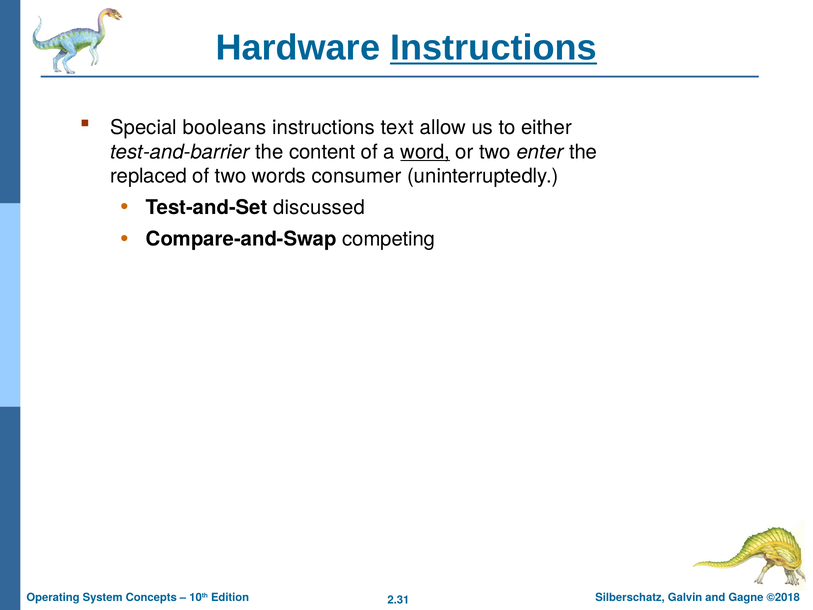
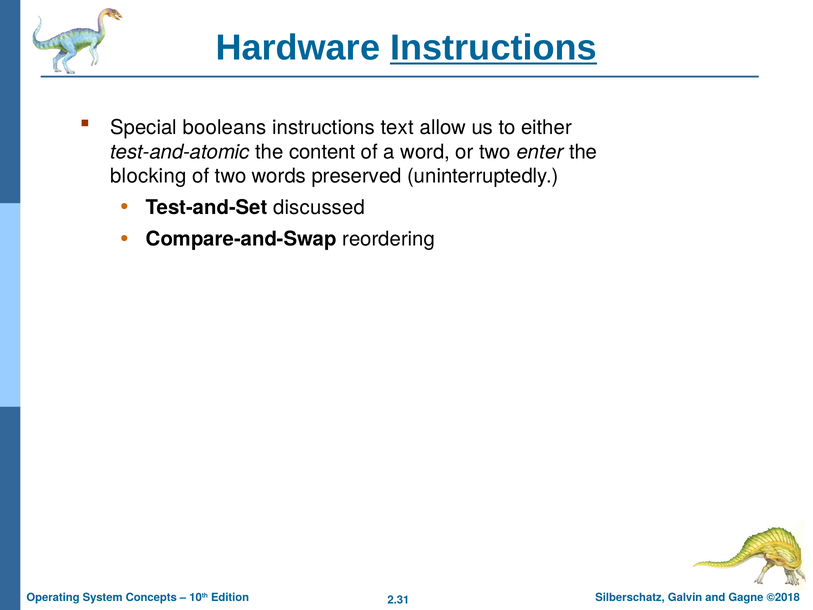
test-and-barrier: test-and-barrier -> test-and-atomic (180, 152)
word underline: present -> none (425, 152)
replaced: replaced -> blocking (148, 176)
consumer: consumer -> preserved (357, 176)
competing: competing -> reordering (389, 239)
